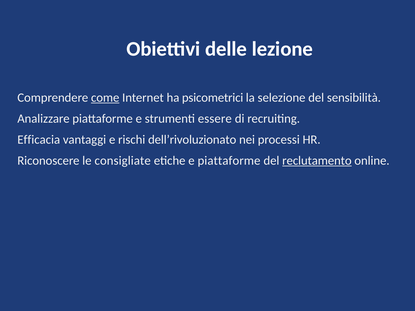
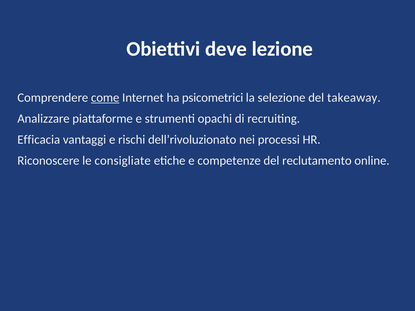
delle: delle -> deve (226, 49)
sensibilità: sensibilità -> takeaway (354, 98)
essere: essere -> opachi (215, 119)
e piattaforme: piattaforme -> competenze (229, 161)
reclutamento underline: present -> none (317, 161)
